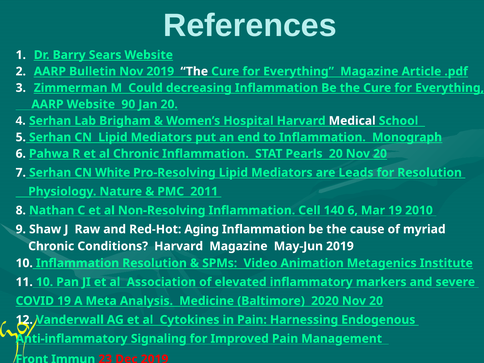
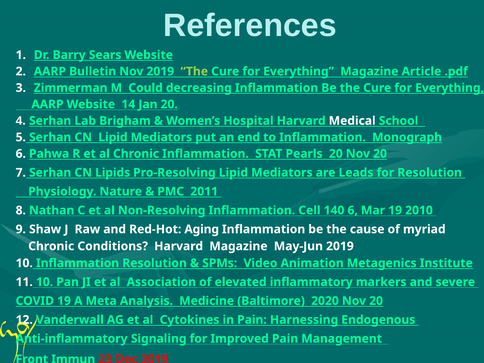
The colour: white -> light green (194, 71)
90: 90 -> 14 (128, 104)
White: White -> Lipids (113, 173)
